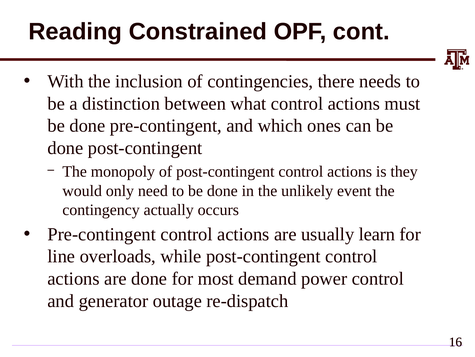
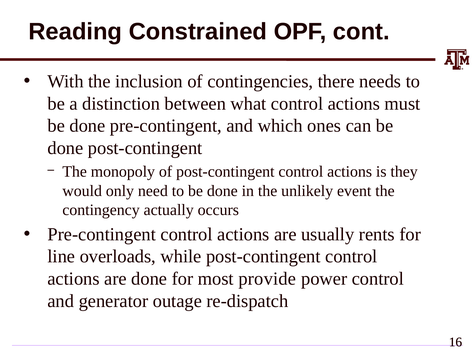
learn: learn -> rents (377, 234)
demand: demand -> provide (267, 278)
